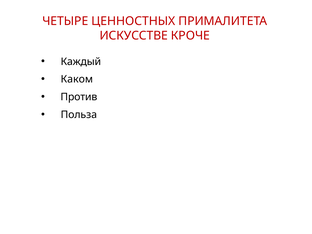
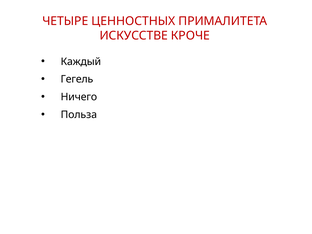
Каком: Каком -> Гегель (77, 79)
Против: Против -> Ничего (79, 97)
